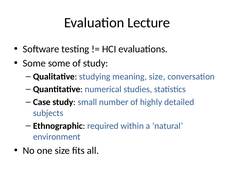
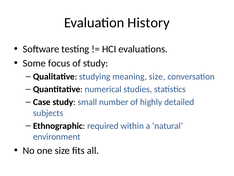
Lecture: Lecture -> History (149, 23)
Some some: some -> focus (59, 63)
